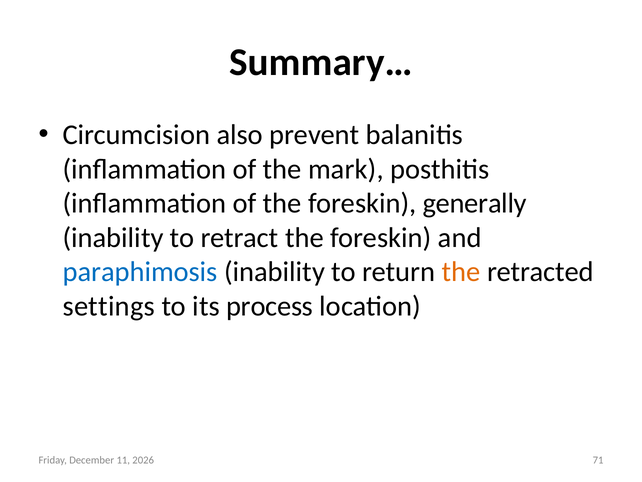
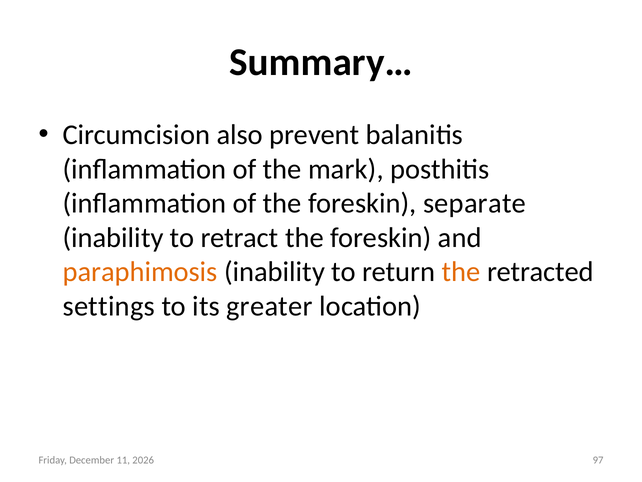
generally: generally -> separate (475, 203)
paraphimosis colour: blue -> orange (140, 272)
process: process -> greater (269, 306)
71: 71 -> 97 (598, 460)
